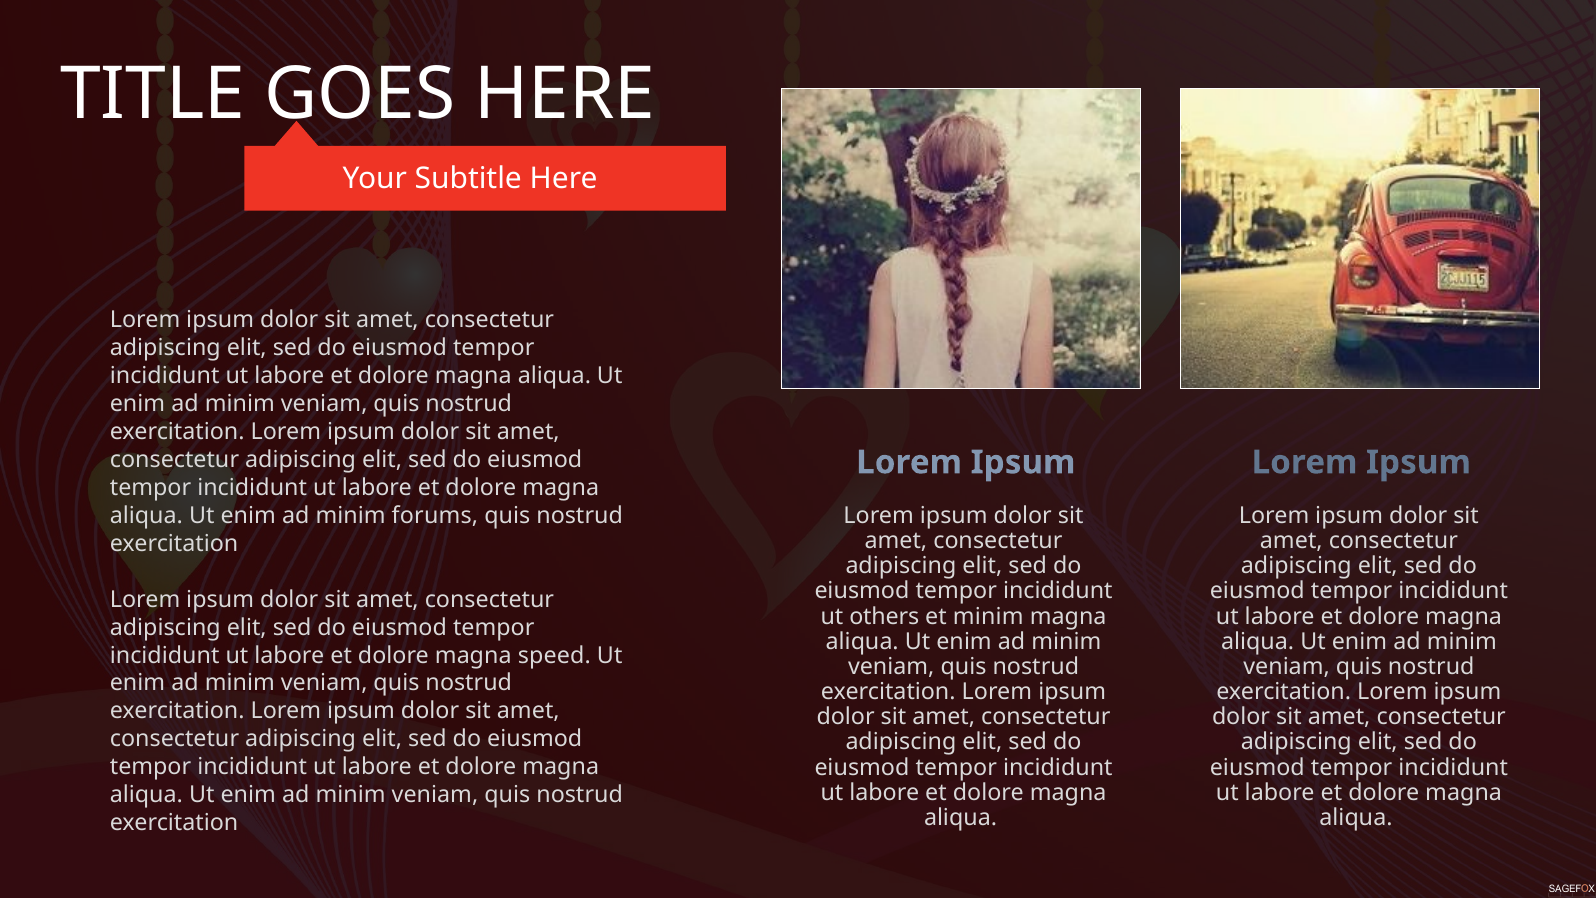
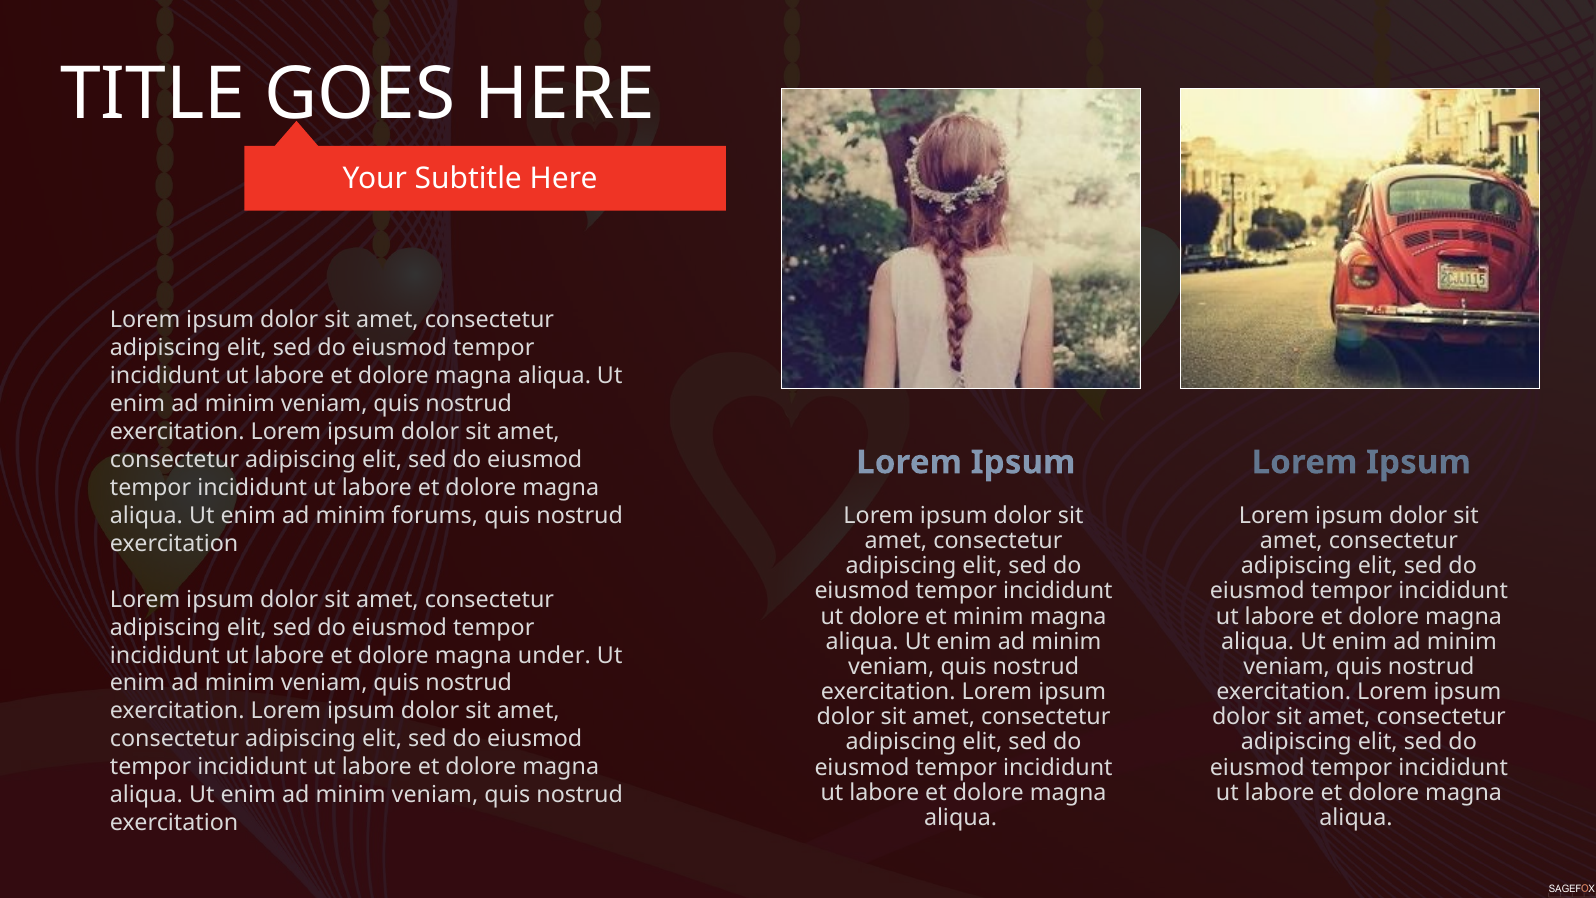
ut others: others -> dolore (884, 616)
speed: speed -> under (554, 655)
